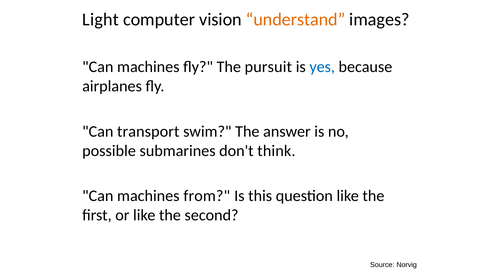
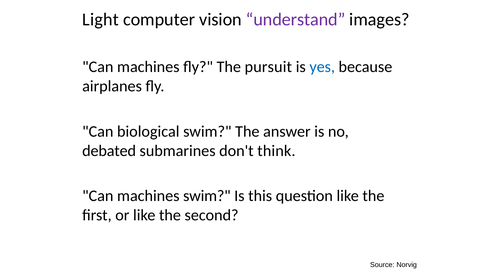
understand colour: orange -> purple (296, 19)
transport: transport -> biological (148, 132)
possible: possible -> debated (109, 151)
machines from: from -> swim (207, 196)
